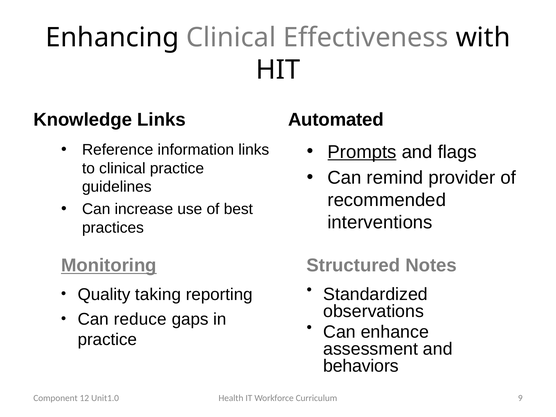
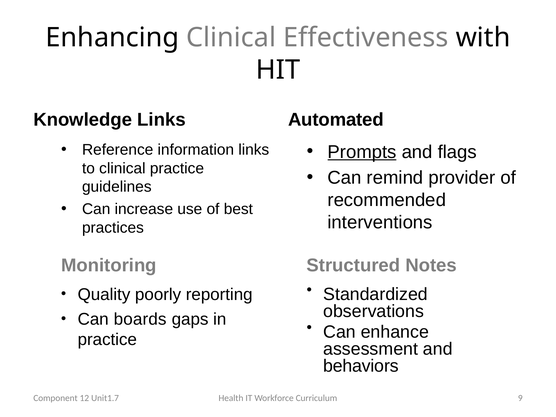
Monitoring underline: present -> none (109, 265)
taking: taking -> poorly (158, 294)
reduce: reduce -> boards (140, 319)
Unit1.0: Unit1.0 -> Unit1.7 (105, 398)
